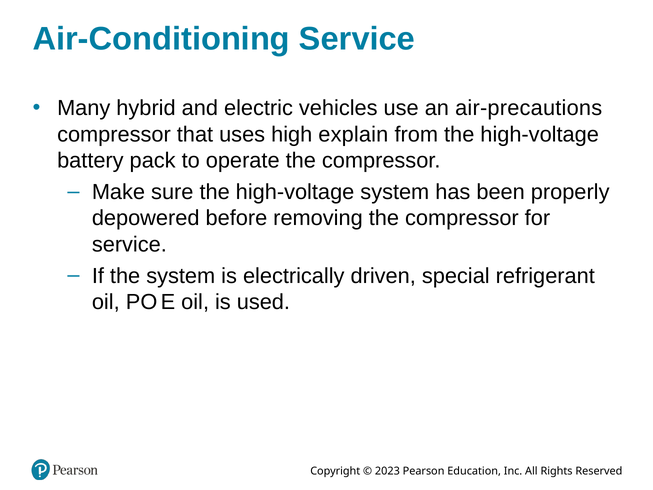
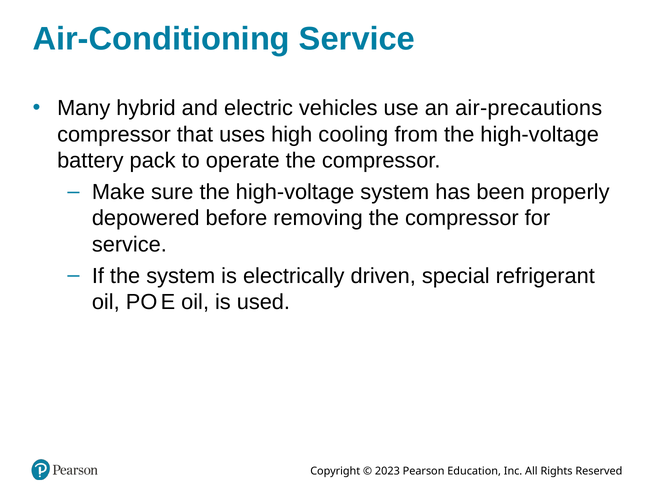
explain: explain -> cooling (353, 134)
